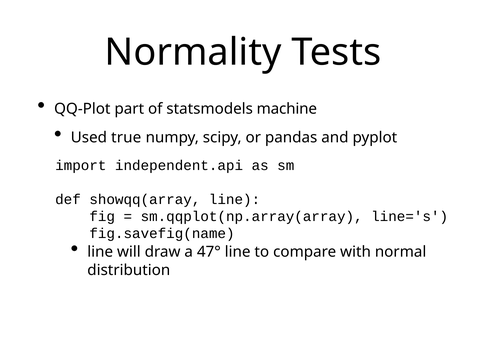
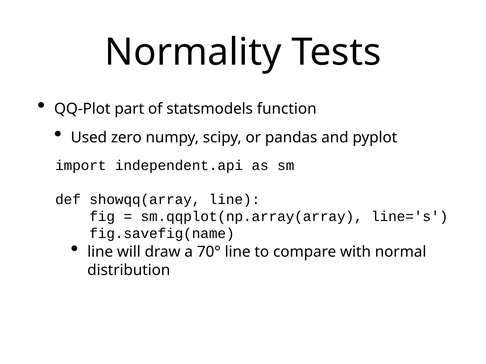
machine: machine -> function (287, 109)
true: true -> zero (126, 138)
47°: 47° -> 70° (209, 252)
